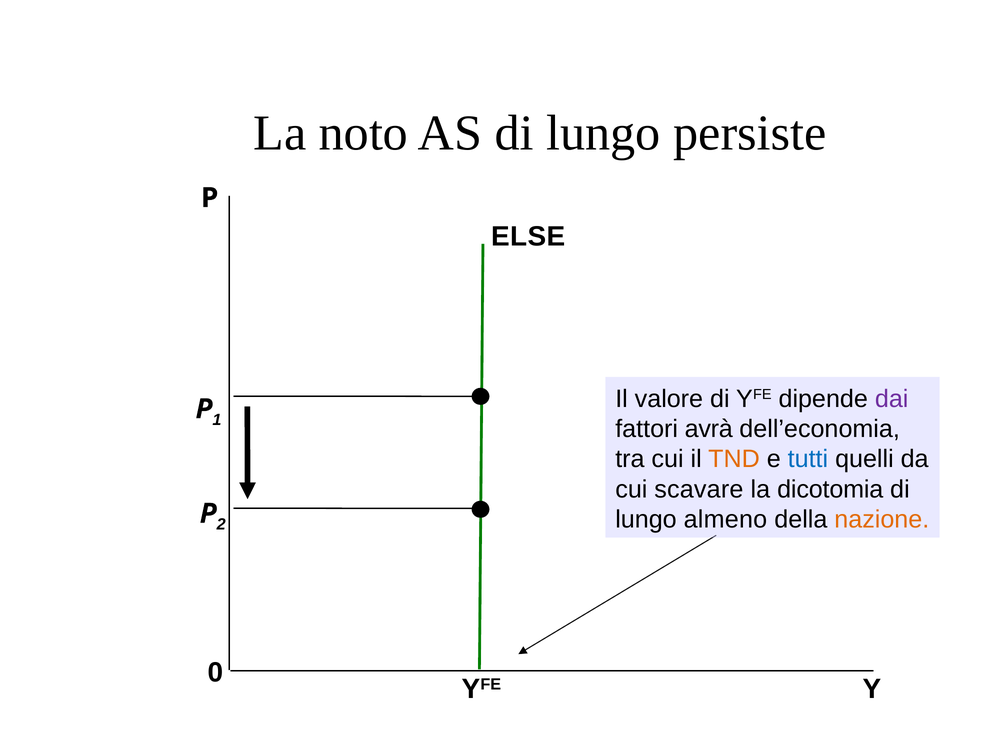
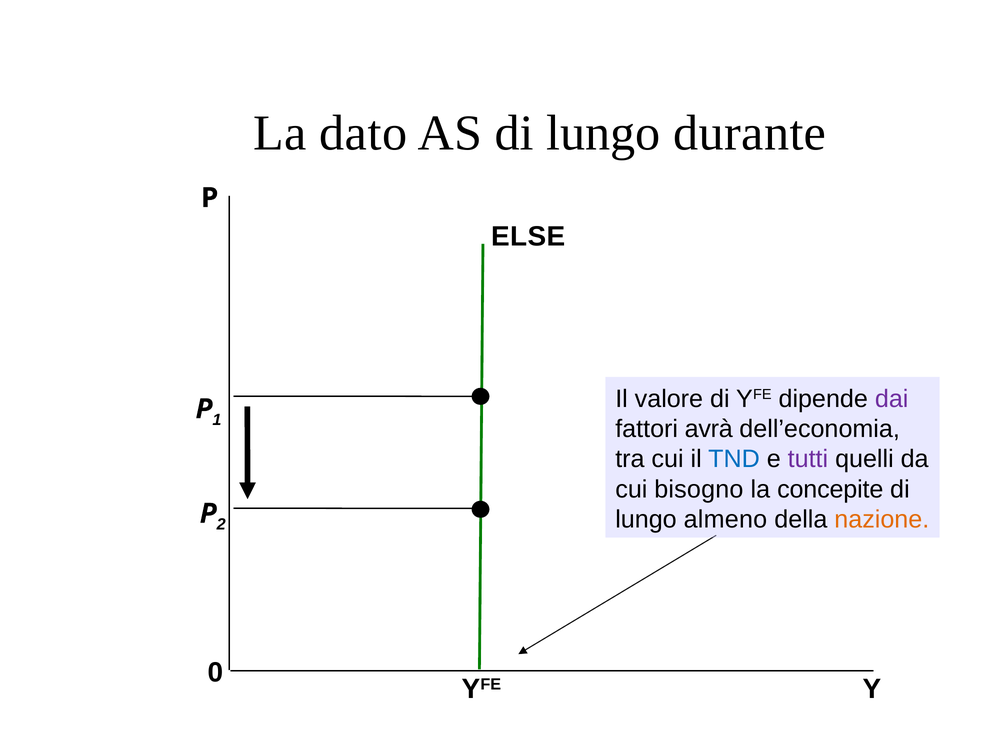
noto: noto -> dato (363, 133)
persiste: persiste -> durante (750, 133)
TND colour: orange -> blue (734, 459)
tutti colour: blue -> purple (808, 459)
scavare: scavare -> bisogno (699, 489)
dicotomia: dicotomia -> concepite (830, 489)
